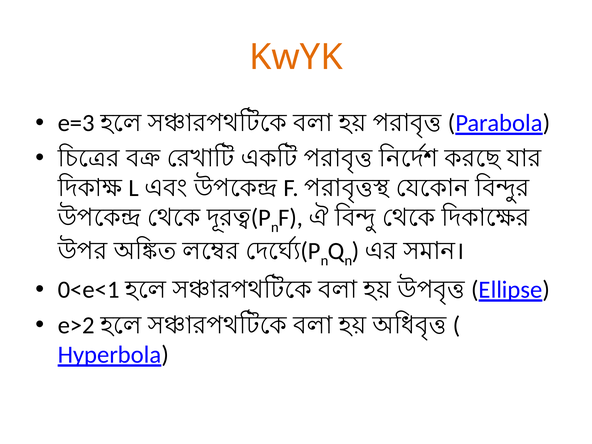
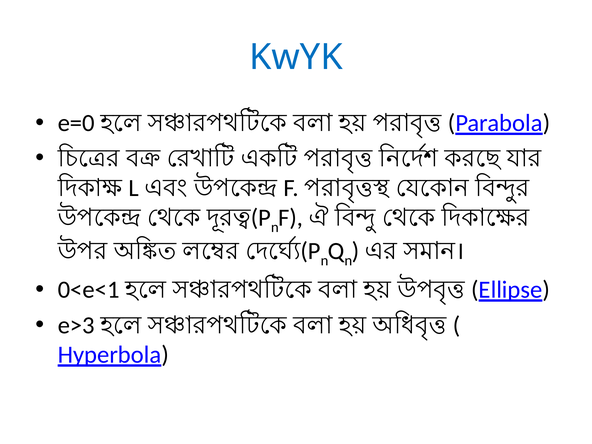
KwYK colour: orange -> blue (296, 57)
e=3: e=3 -> e=0 (76, 123)
e>2: e>2 -> e>3 (76, 325)
